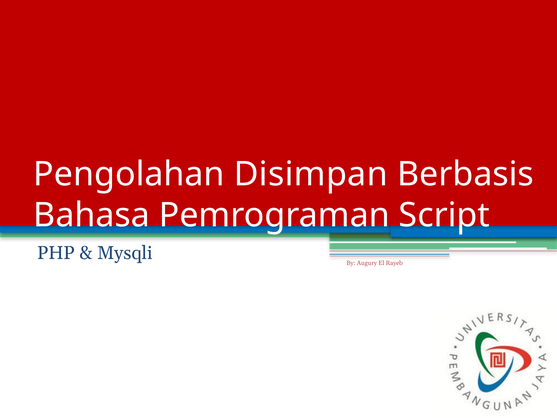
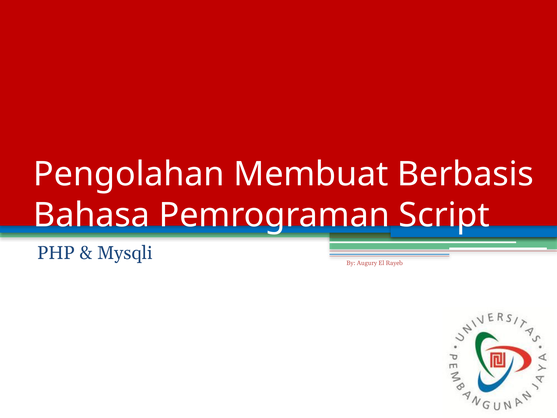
Disimpan: Disimpan -> Membuat (311, 174)
